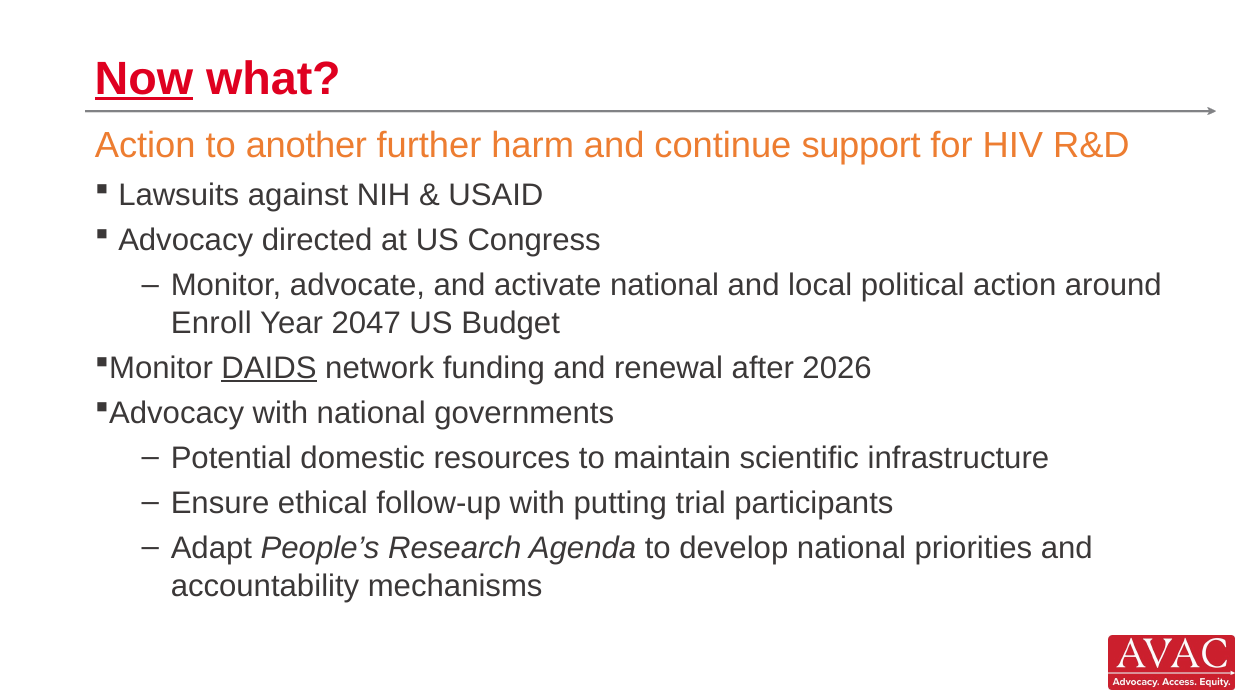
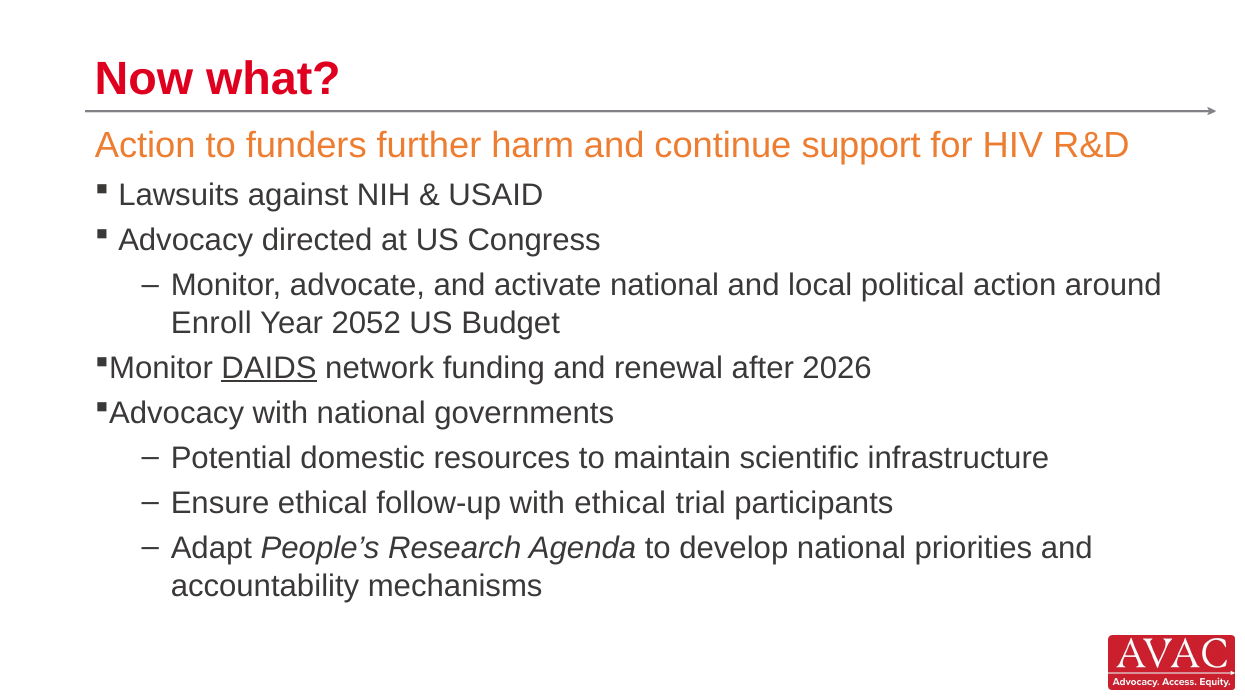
Now underline: present -> none (144, 79)
another: another -> funders (306, 146)
2047: 2047 -> 2052 (366, 323)
with putting: putting -> ethical (620, 504)
